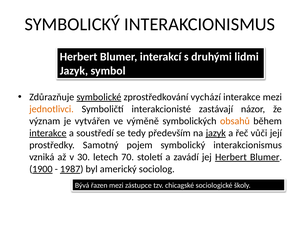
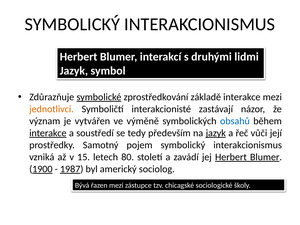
vychází: vychází -> základě (206, 97)
obsahů colour: orange -> blue (235, 121)
30: 30 -> 15 (84, 157)
70: 70 -> 80 (128, 157)
